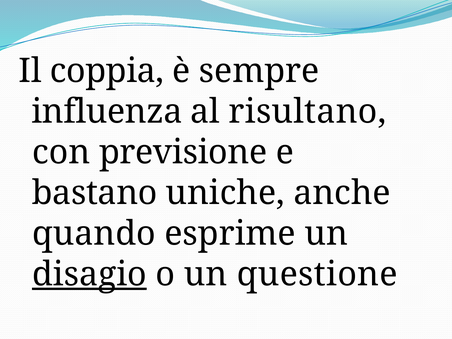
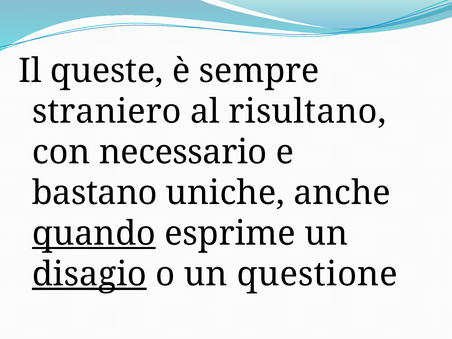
coppia: coppia -> queste (107, 71)
influenza: influenza -> straniero (107, 112)
previsione: previsione -> necessario (183, 152)
quando underline: none -> present (94, 234)
